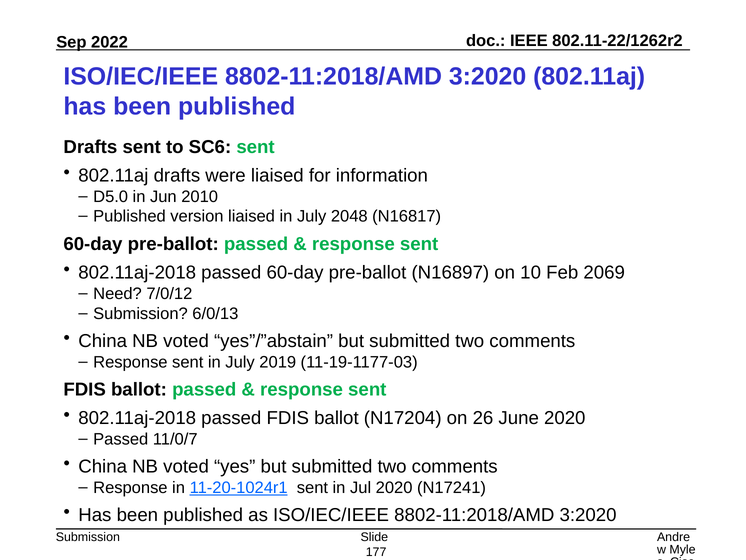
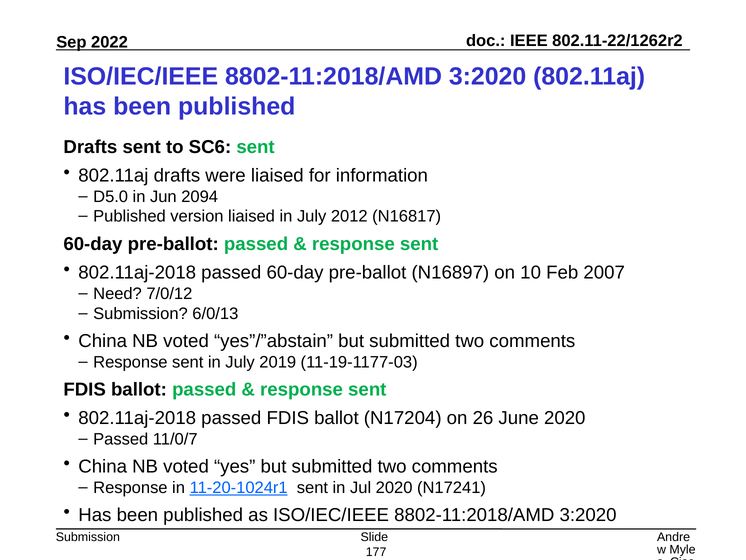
2010: 2010 -> 2094 (200, 196)
2048: 2048 -> 2012 (349, 216)
2069: 2069 -> 2007 (604, 272)
